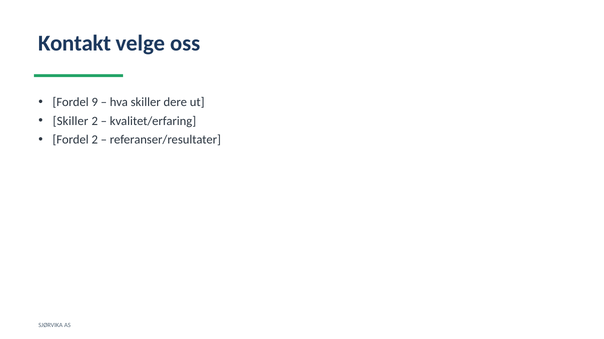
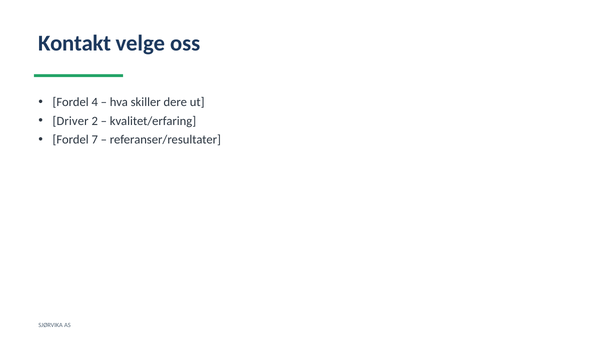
9: 9 -> 4 (95, 102)
Skiller: Skiller -> Driver (71, 121)
Fordel 2: 2 -> 7 (95, 140)
